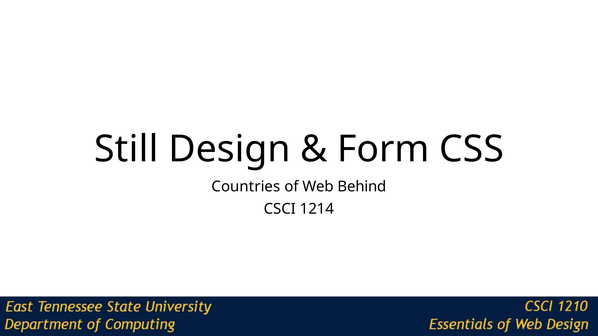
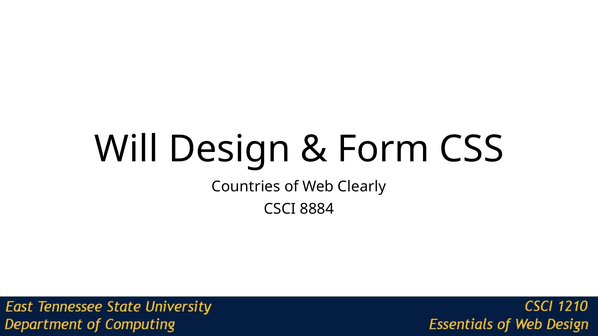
Still: Still -> Will (126, 149)
Behind: Behind -> Clearly (362, 187)
1214: 1214 -> 8884 (317, 209)
